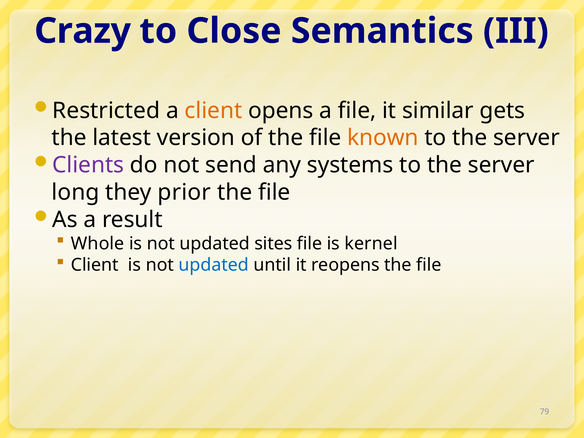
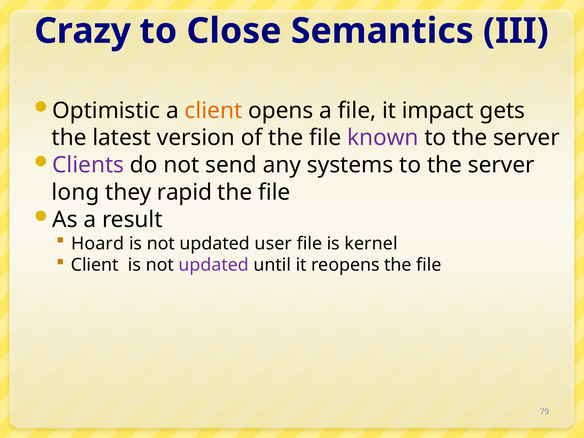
Restricted: Restricted -> Optimistic (106, 111)
similar: similar -> impact (438, 111)
known colour: orange -> purple (383, 138)
prior: prior -> rapid (184, 192)
Whole: Whole -> Hoard (98, 244)
sites: sites -> user (273, 244)
updated colour: blue -> purple (214, 265)
